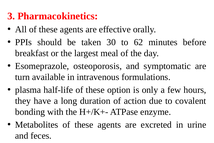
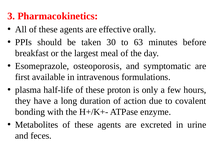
62: 62 -> 63 (138, 42)
turn: turn -> first (22, 77)
option: option -> proton (119, 90)
